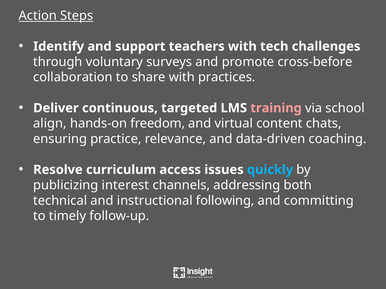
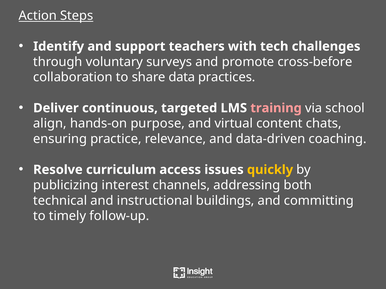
share with: with -> data (182, 77)
freedom: freedom -> purpose (158, 124)
quickly colour: light blue -> yellow (270, 170)
following: following -> buildings (225, 201)
